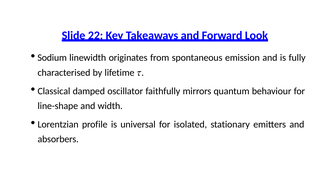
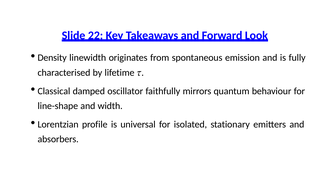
Sodium: Sodium -> Density (52, 58)
